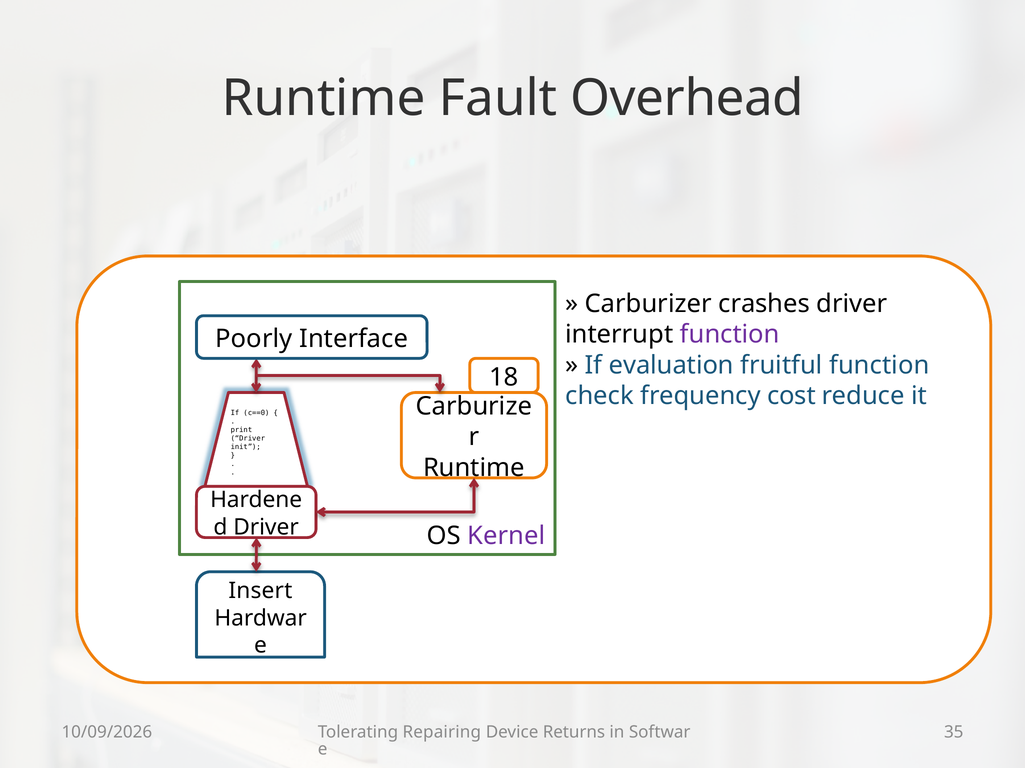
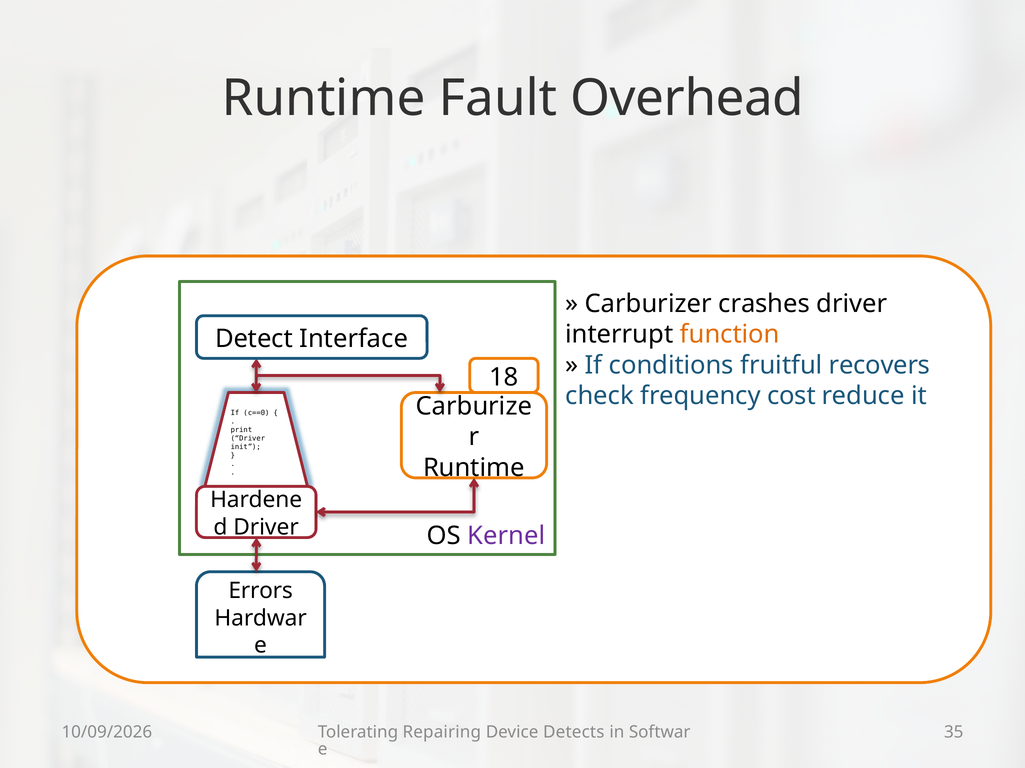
function colour: purple -> orange (730, 335)
Poorly: Poorly -> Detect (254, 339)
evaluation: evaluation -> conditions (671, 366)
fruitful function: function -> recovers (879, 366)
Insert: Insert -> Errors (261, 591)
Returns: Returns -> Detects (574, 733)
